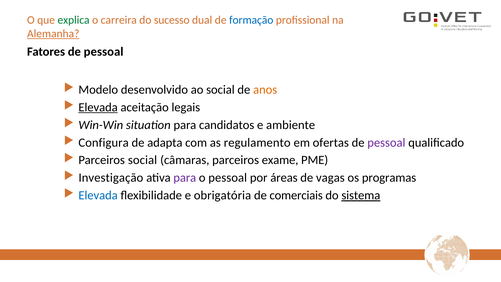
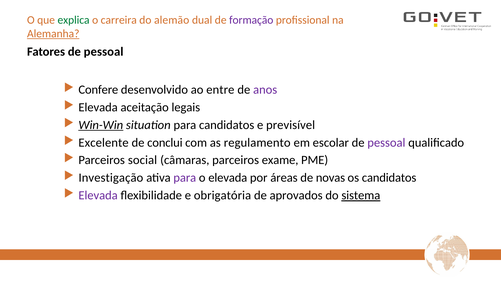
sucesso: sucesso -> alemão (172, 20)
formação colour: blue -> purple (251, 20)
Modelo: Modelo -> Confere (98, 90)
ao social: social -> entre (220, 90)
anos colour: orange -> purple (265, 90)
Elevada underline: present -> none (98, 107)
Win-Win underline: none -> present (101, 125)
ambiente: ambiente -> previsível (291, 125)
Configura: Configura -> Excelente (104, 142)
adapta: adapta -> conclui (165, 142)
ofertas: ofertas -> escolar (331, 142)
o pessoal: pessoal -> elevada (228, 178)
vagas: vagas -> novas (330, 178)
os programas: programas -> candidatos (389, 178)
Elevada colour: blue -> purple (98, 195)
comerciais: comerciais -> aprovados (296, 195)
